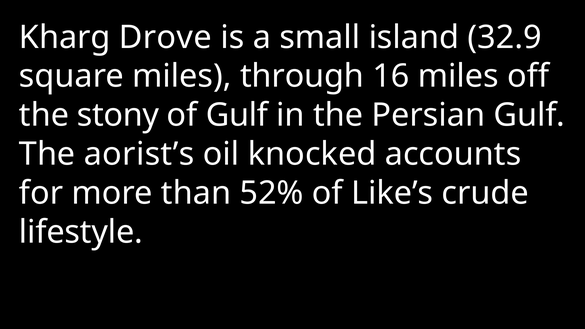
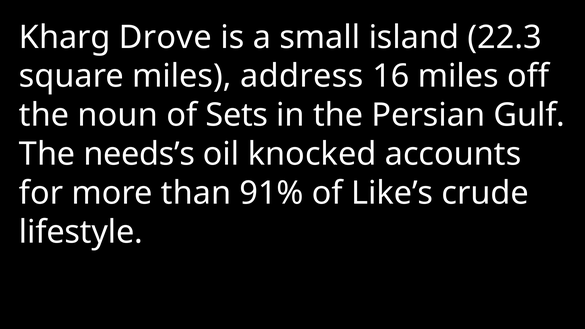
32.9: 32.9 -> 22.3 (505, 37)
through: through -> address (302, 76)
stony: stony -> noun (118, 115)
of Gulf: Gulf -> Sets (237, 115)
aorist’s: aorist’s -> needs’s (139, 154)
52%: 52% -> 91% (272, 193)
